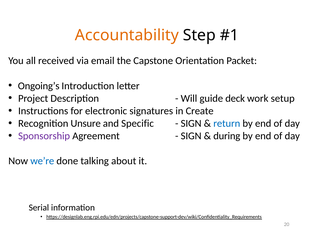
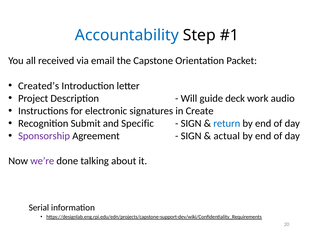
Accountability colour: orange -> blue (127, 35)
Ongoing’s: Ongoing’s -> Created’s (39, 86)
setup: setup -> audio (283, 99)
Unsure: Unsure -> Submit (86, 124)
during: during -> actual (227, 136)
we’re colour: blue -> purple (42, 161)
